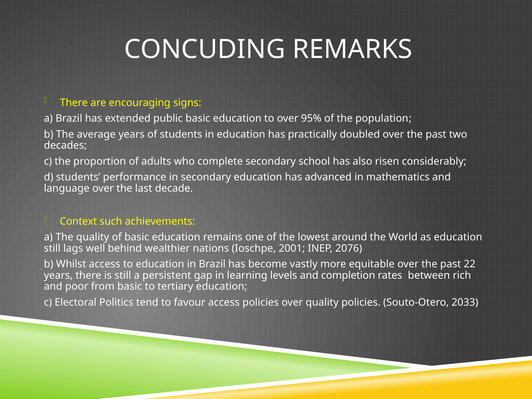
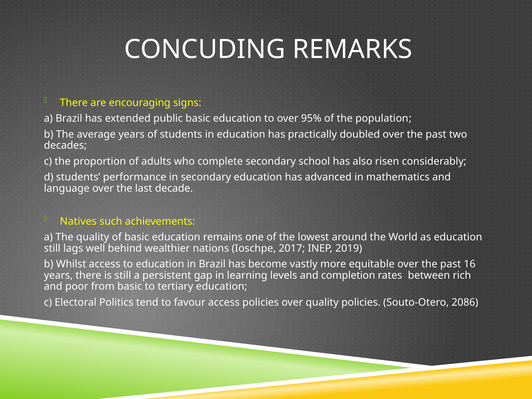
Context: Context -> Natives (78, 221)
2001: 2001 -> 2017 (292, 248)
2076: 2076 -> 2019 (349, 248)
22: 22 -> 16 (470, 264)
2033: 2033 -> 2086 (465, 302)
